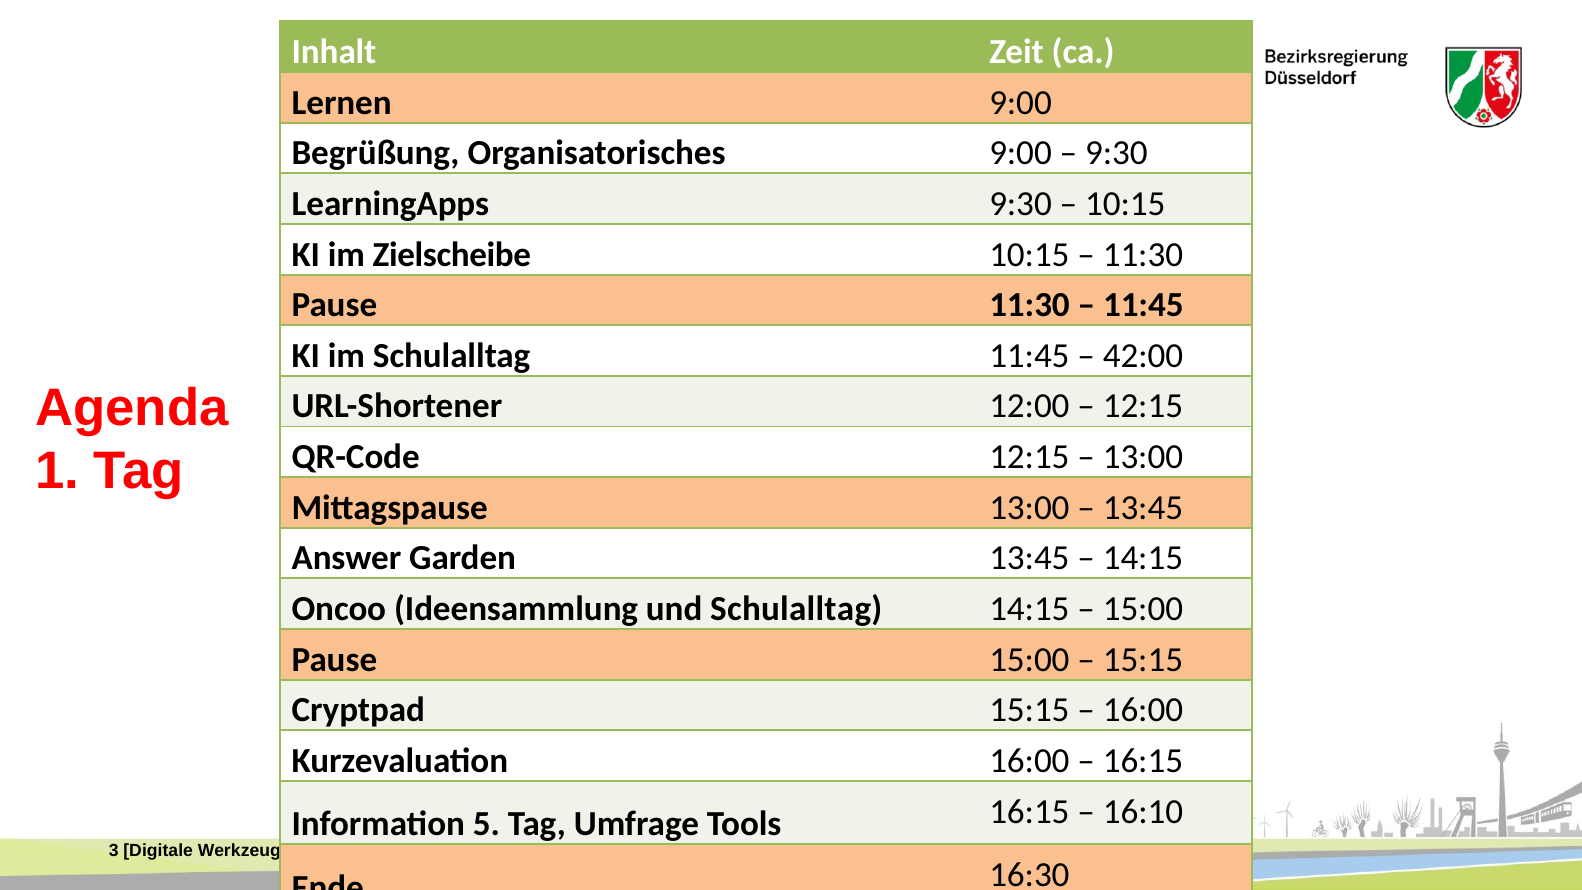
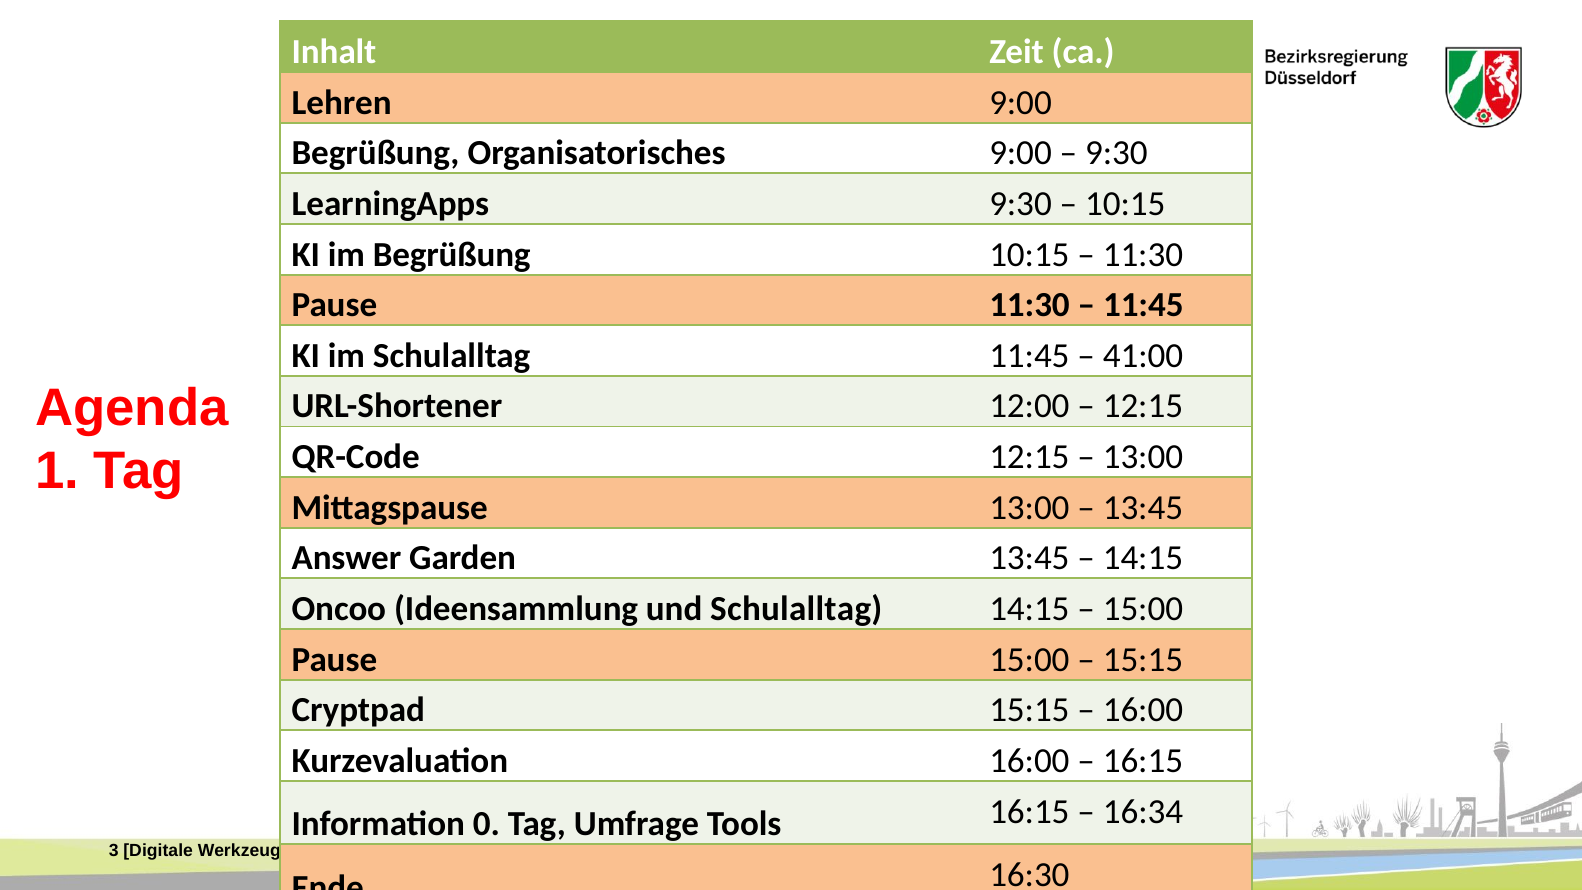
Lernen: Lernen -> Lehren (342, 103)
im Zielscheibe: Zielscheibe -> Begrüßung (452, 254)
42:00: 42:00 -> 41:00 (1143, 356)
5: 5 -> 0 (486, 824)
16:10: 16:10 -> 16:34 (1143, 811)
